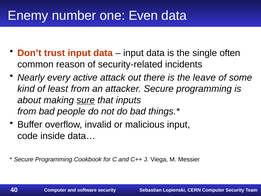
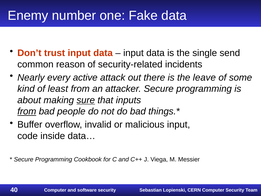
Even: Even -> Fake (143, 16)
often: often -> send (230, 53)
from underline: none -> present (27, 111)
